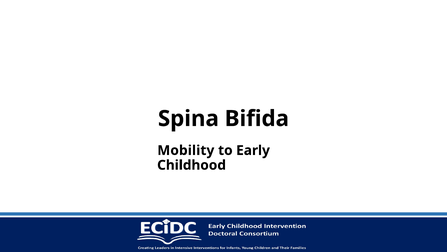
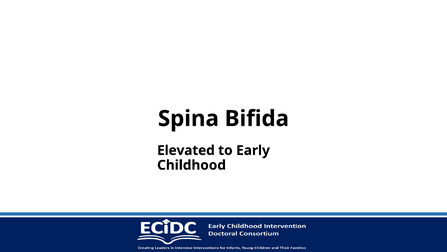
Mobility: Mobility -> Elevated (186, 150)
